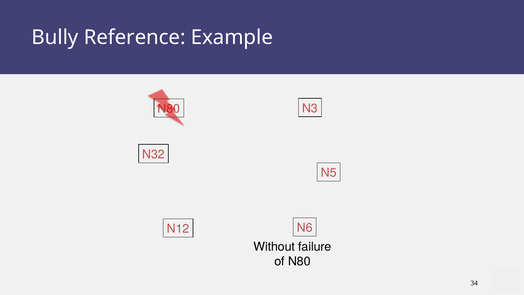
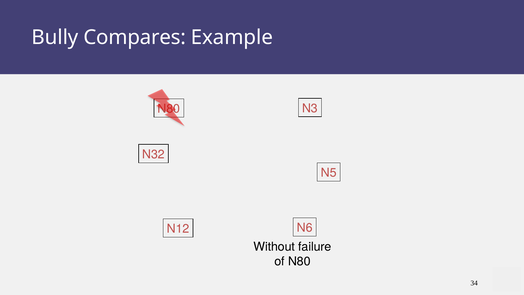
Reference: Reference -> Compares (135, 37)
